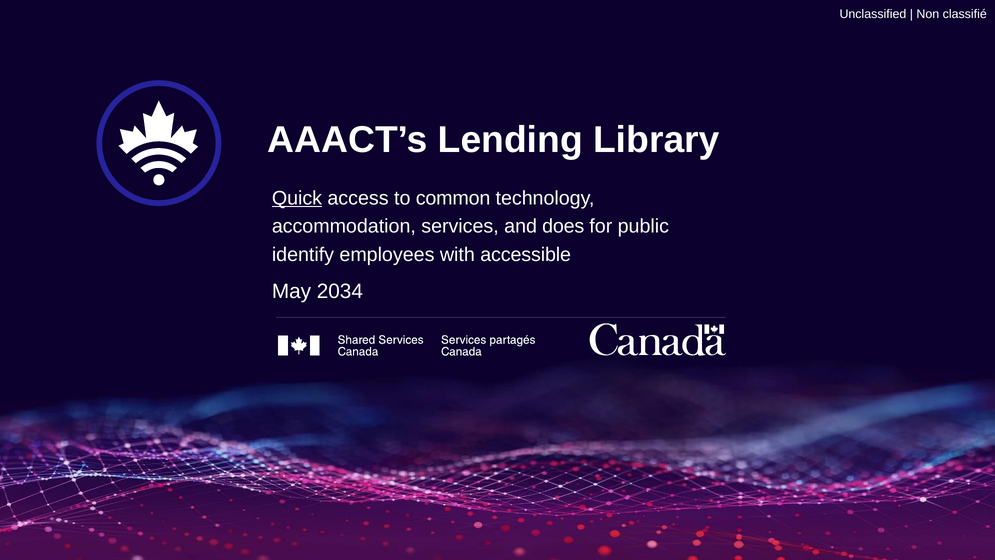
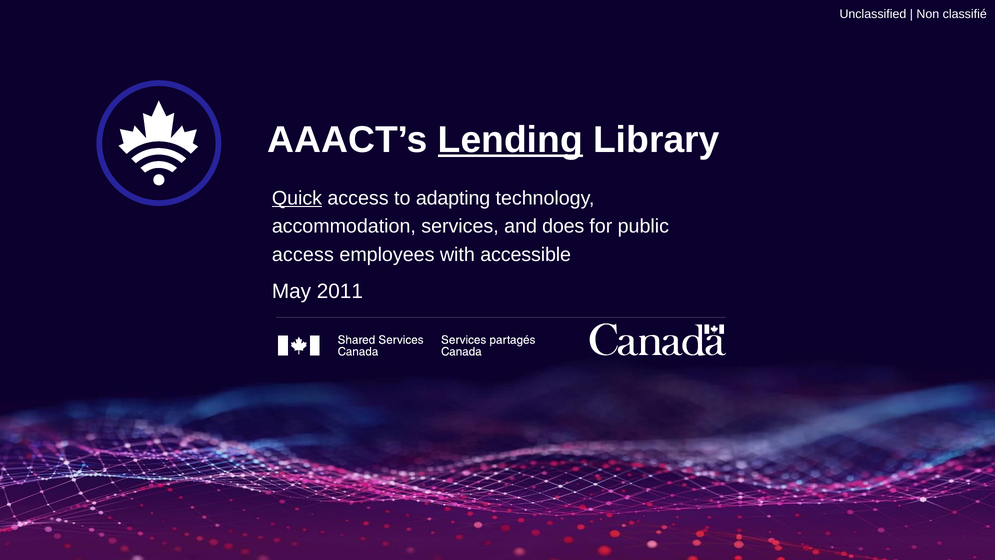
Lending underline: none -> present (510, 140)
common: common -> adapting (453, 198)
identify: identify -> access (303, 255)
2034: 2034 -> 2011 (340, 291)
